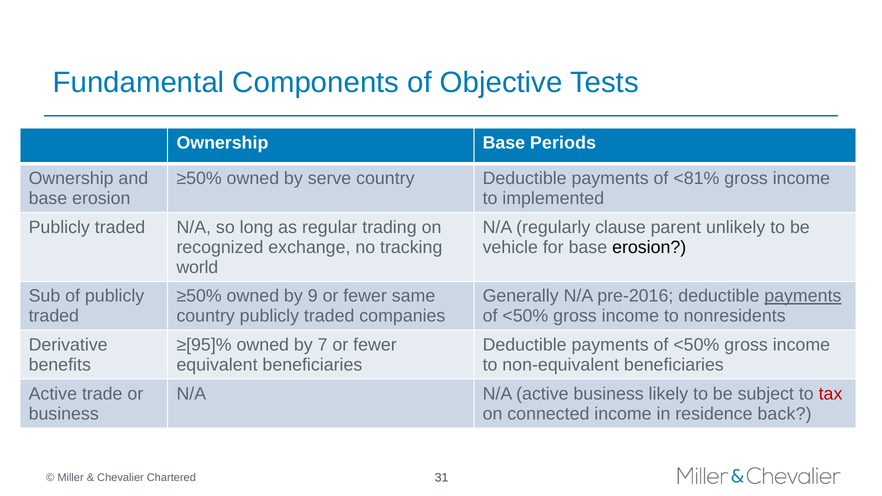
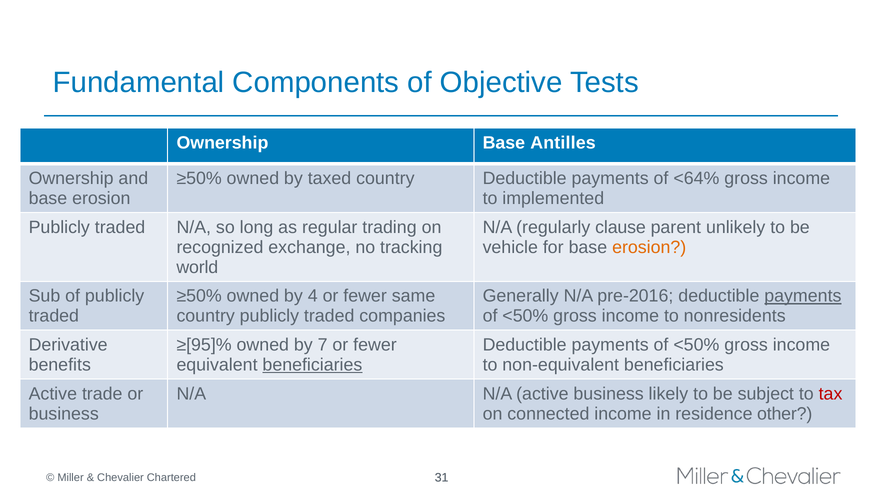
Periods: Periods -> Antilles (563, 143)
serve: serve -> taxed (329, 178)
<81%: <81% -> <64% (696, 178)
erosion colour: black -> orange (649, 247)
9: 9 -> 4 (313, 296)
beneficiaries underline: none -> present (312, 365)
back: back -> other (785, 414)
